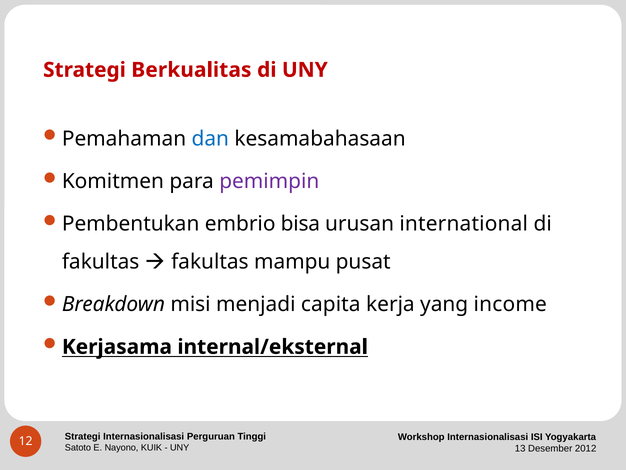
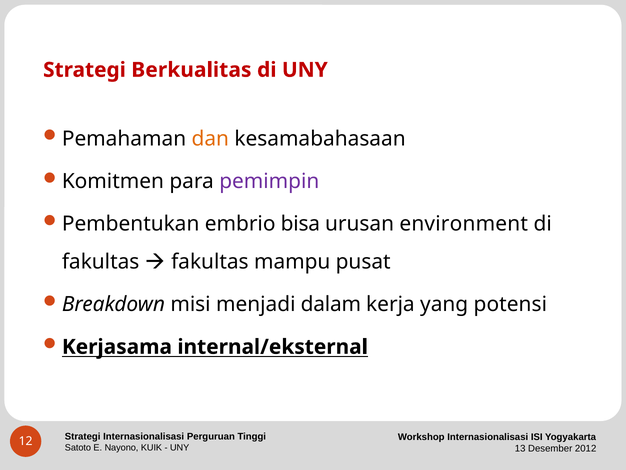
dan colour: blue -> orange (210, 139)
international: international -> environment (464, 224)
capita: capita -> dalam (331, 304)
income: income -> potensi (510, 304)
